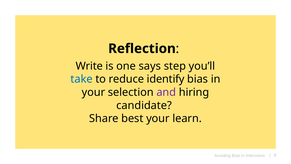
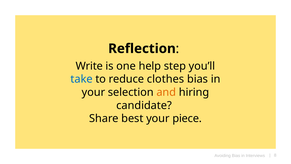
says: says -> help (150, 66)
identify: identify -> clothes (166, 79)
and colour: purple -> orange (166, 92)
learn: learn -> piece (187, 118)
